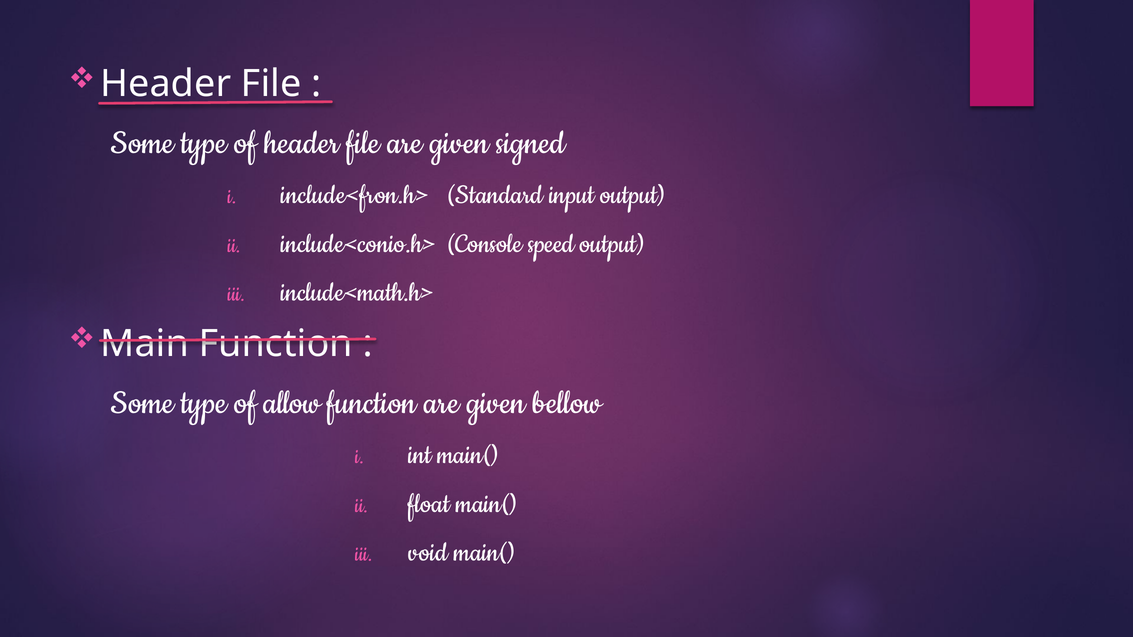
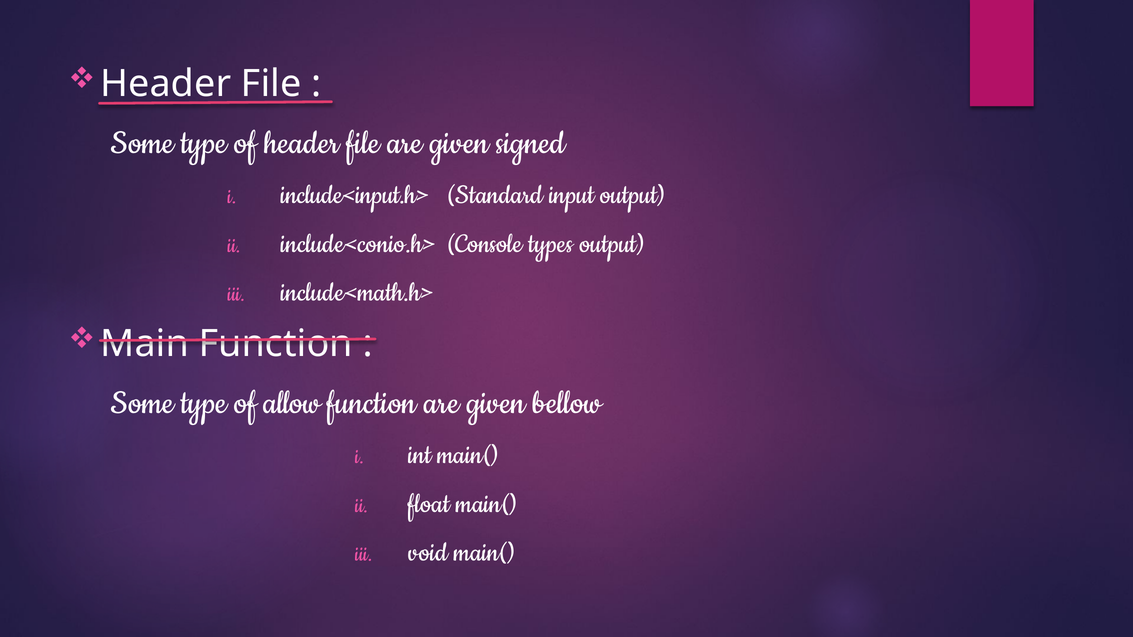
include<fron.h>: include<fron.h> -> include<input.h> (355, 193)
speed: speed -> types (551, 242)
